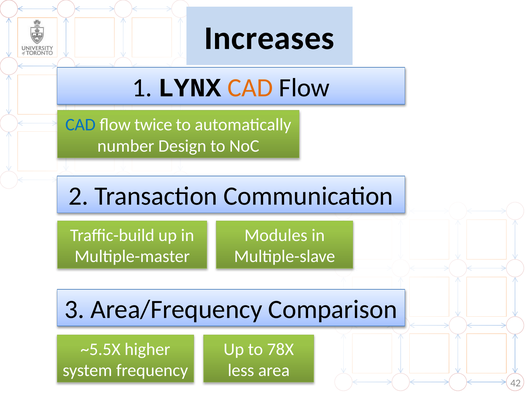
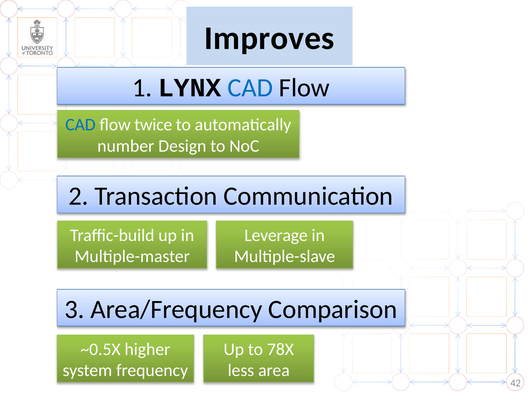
Increases: Increases -> Improves (269, 38)
CAD colour: orange -> blue (250, 88)
Modules: Modules -> Leverage (276, 235)
~5.5X: ~5.5X -> ~0.5X (101, 349)
